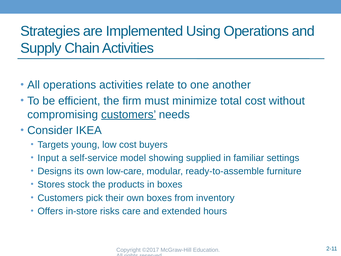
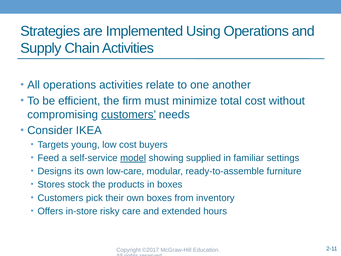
Input: Input -> Feed (48, 158)
model underline: none -> present (133, 158)
risks: risks -> risky (110, 211)
